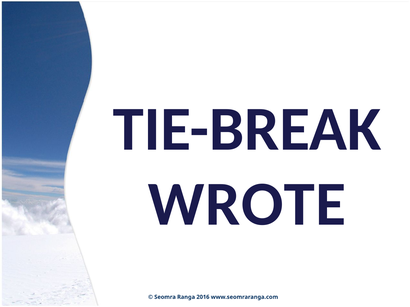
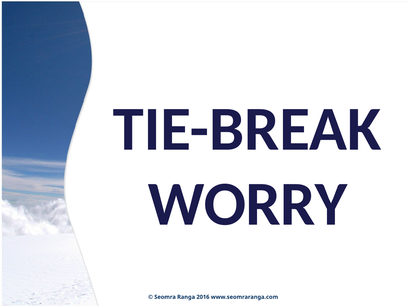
WROTE: WROTE -> WORRY (248, 204)
